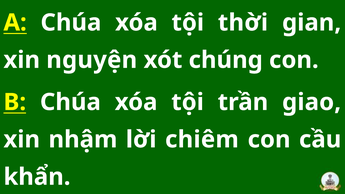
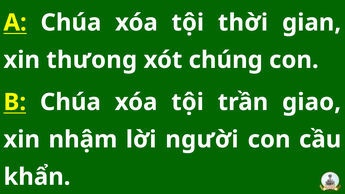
nguyện: nguyện -> thưong (92, 60)
chiêm: chiêm -> người (202, 140)
